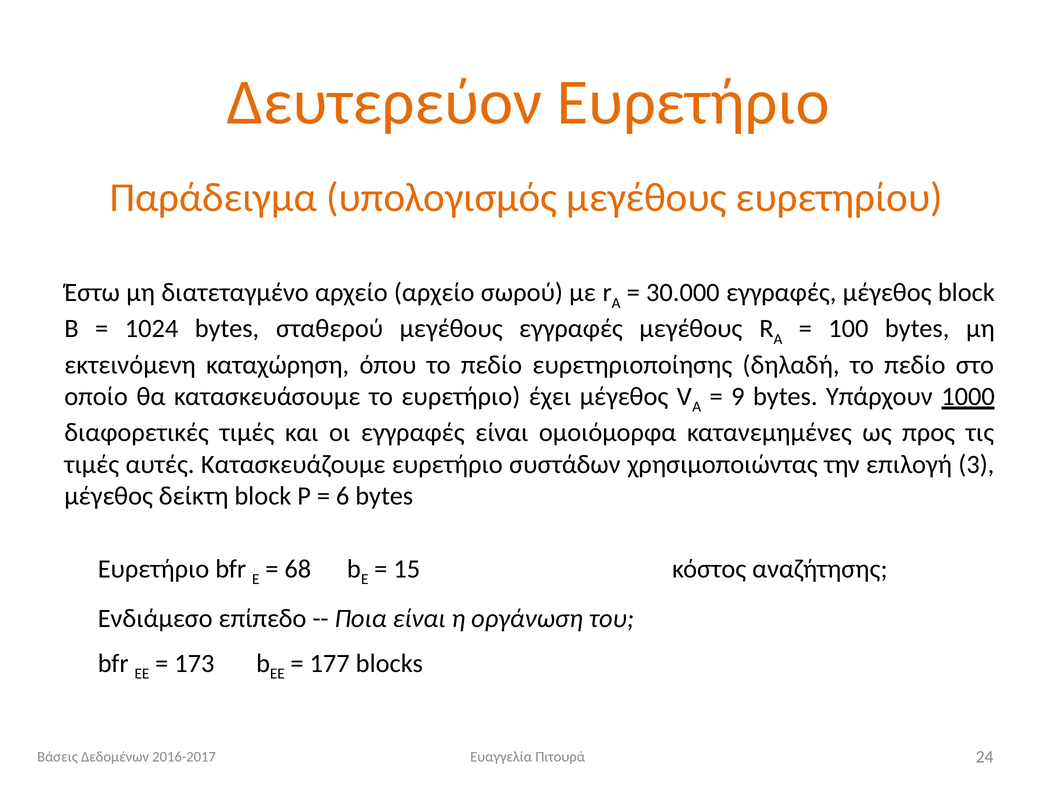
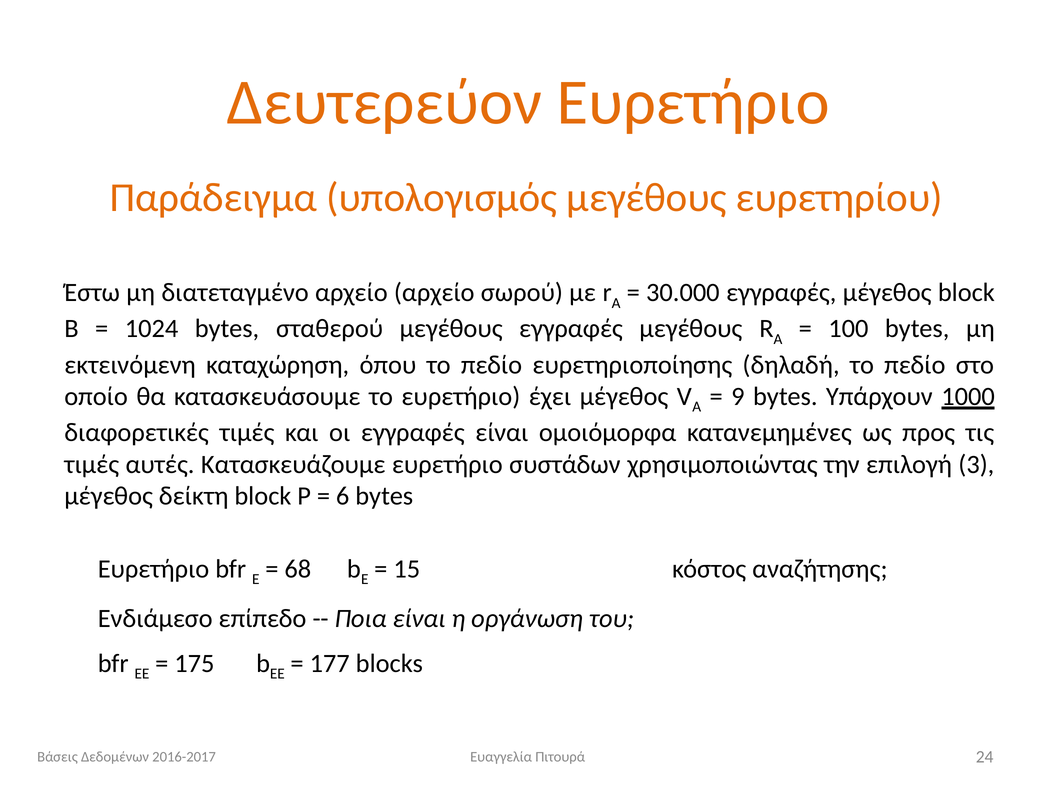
173: 173 -> 175 (194, 663)
